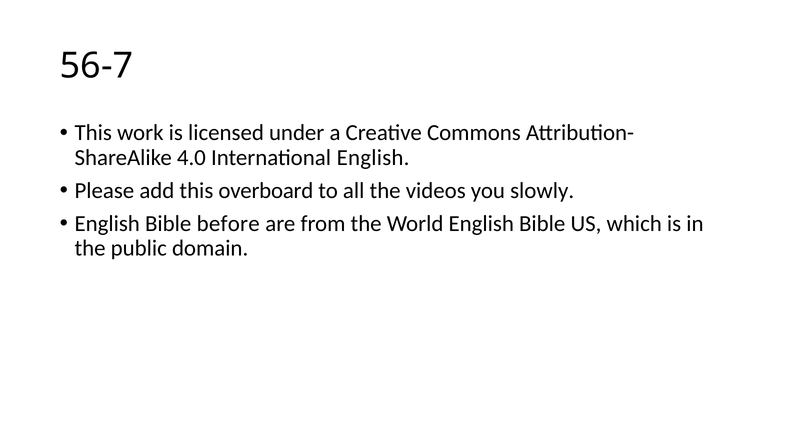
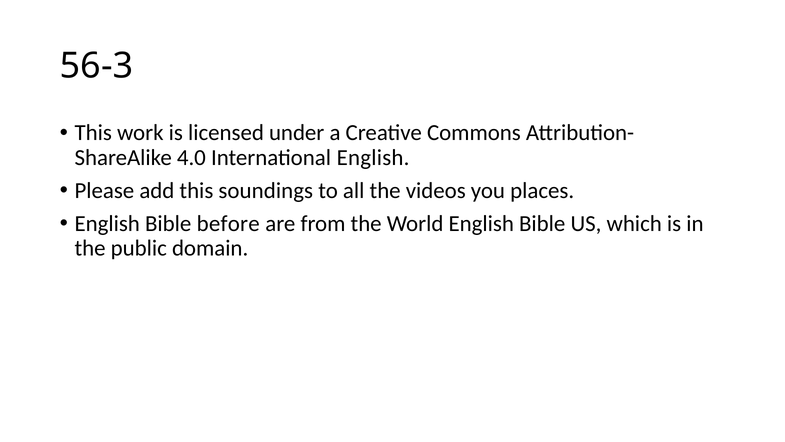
56-7: 56-7 -> 56-3 (97, 66)
overboard: overboard -> soundings (266, 190)
slowly: slowly -> places (542, 190)
